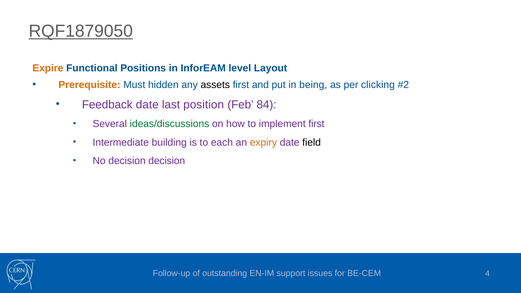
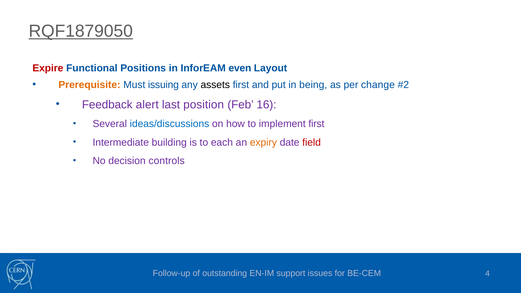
Expire colour: orange -> red (48, 68)
level: level -> even (240, 68)
hidden: hidden -> issuing (163, 85)
clicking: clicking -> change (378, 85)
Feedback date: date -> alert (147, 105)
84: 84 -> 16 (266, 105)
ideas/discussions colour: green -> blue (170, 124)
field colour: black -> red (312, 142)
decision decision: decision -> controls (167, 161)
